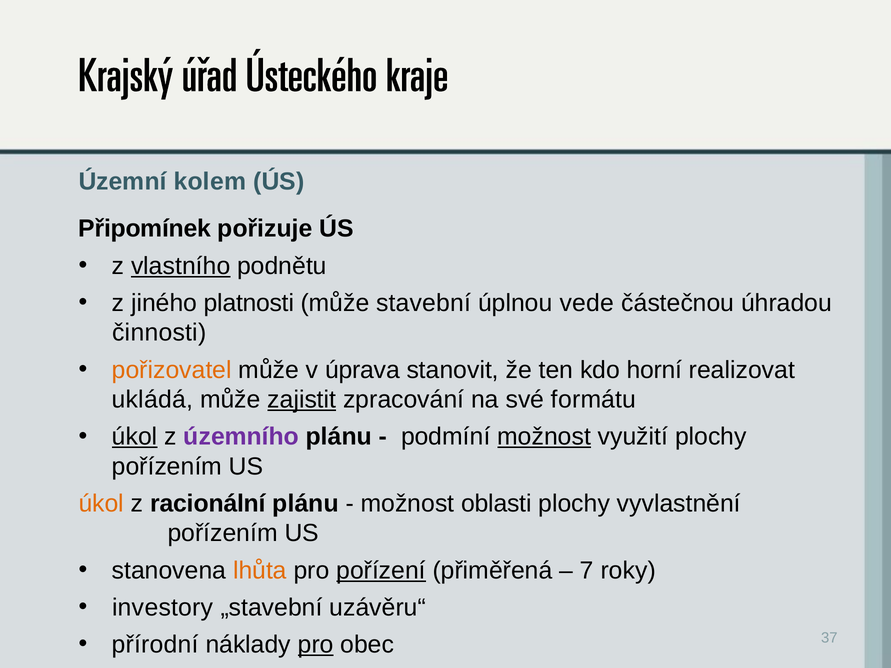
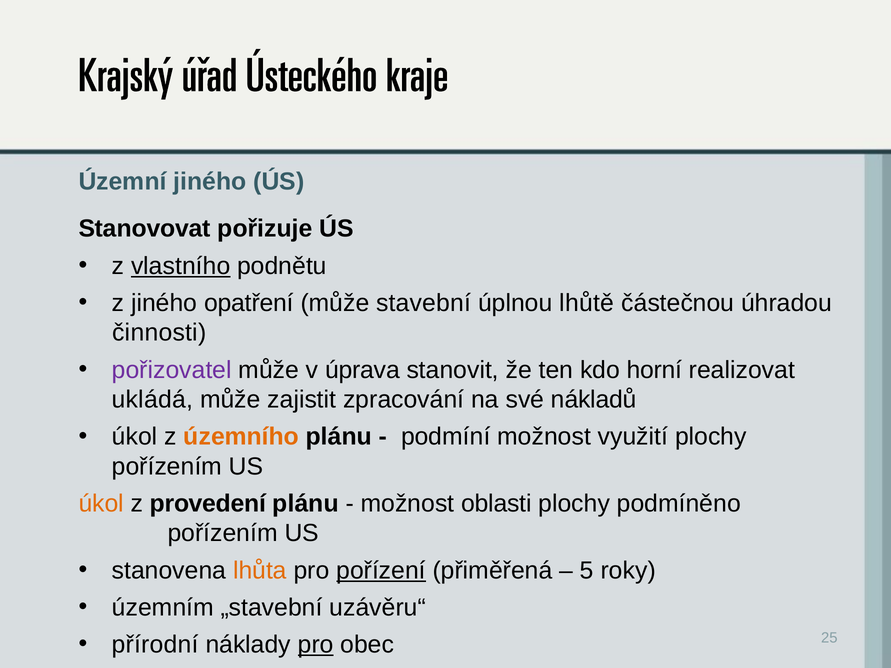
Územní kolem: kolem -> jiného (210, 181)
Připomínek: Připomínek -> Stanovovat (145, 229)
platnosti: platnosti -> opatření (249, 303)
vede: vede -> lhůtě (587, 303)
pořizovatel colour: orange -> purple (172, 370)
zajistit underline: present -> none (302, 400)
formátu: formátu -> nákladů (594, 400)
úkol underline: present -> none (135, 437)
územního colour: purple -> orange (241, 437)
možnost underline: present -> none (544, 437)
racionální: racionální -> provedení (208, 504)
vyvlastnění: vyvlastnění -> podmíněno (679, 504)
7: 7 -> 5 (587, 571)
investory: investory -> územním (163, 608)
37: 37 -> 25 (829, 638)
